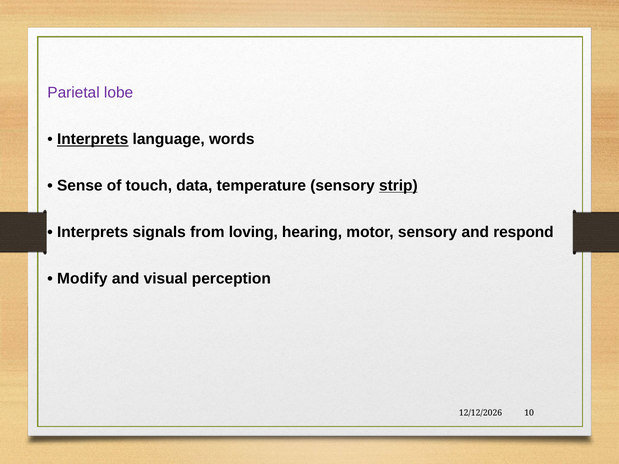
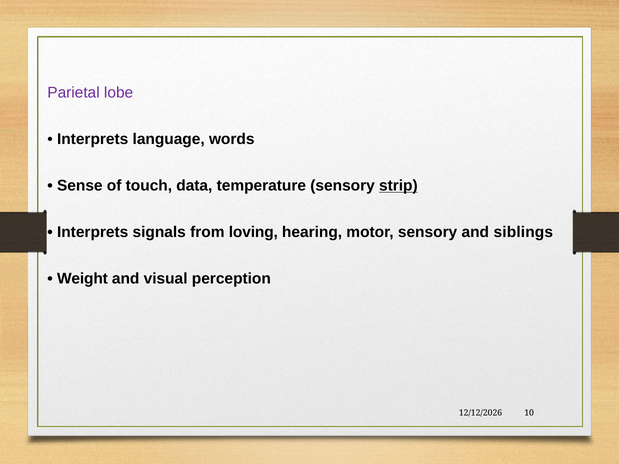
Interprets underline: present -> none (93, 139)
respond: respond -> siblings (523, 232)
Modify: Modify -> Weight (82, 279)
